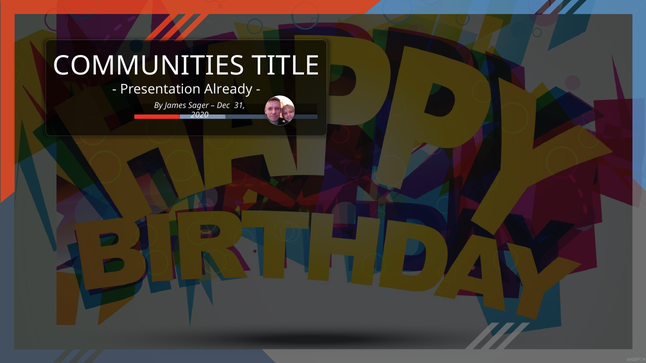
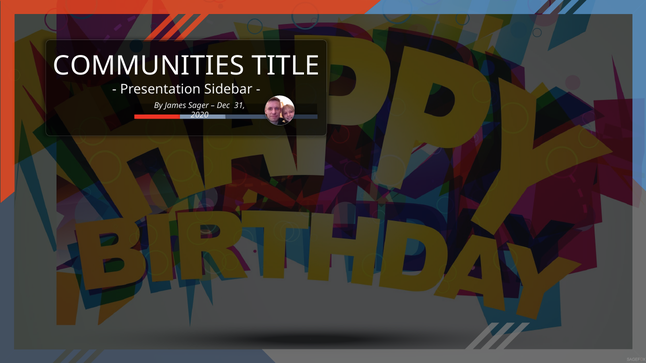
Already: Already -> Sidebar (228, 89)
